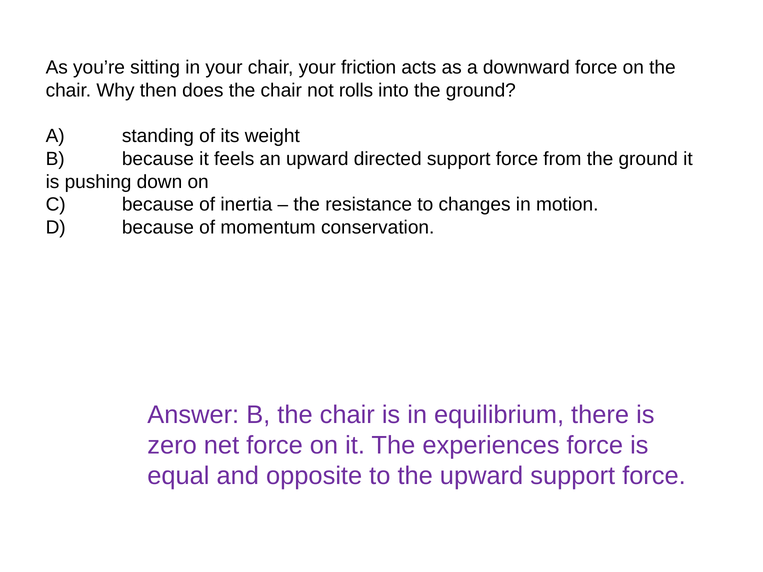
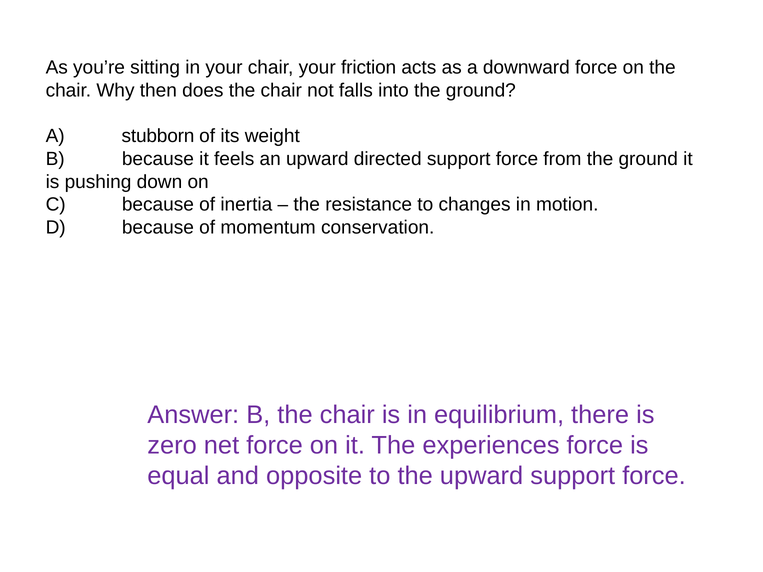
rolls: rolls -> falls (356, 90)
standing: standing -> stubborn (158, 136)
